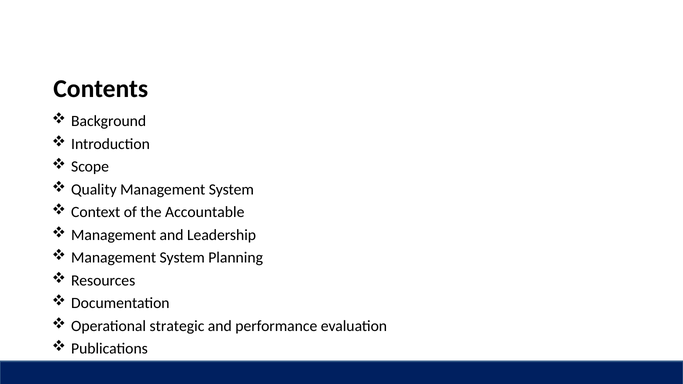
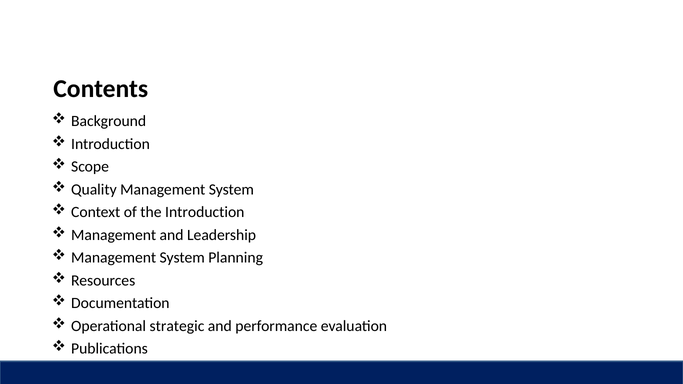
the Accountable: Accountable -> Introduction (205, 212)
